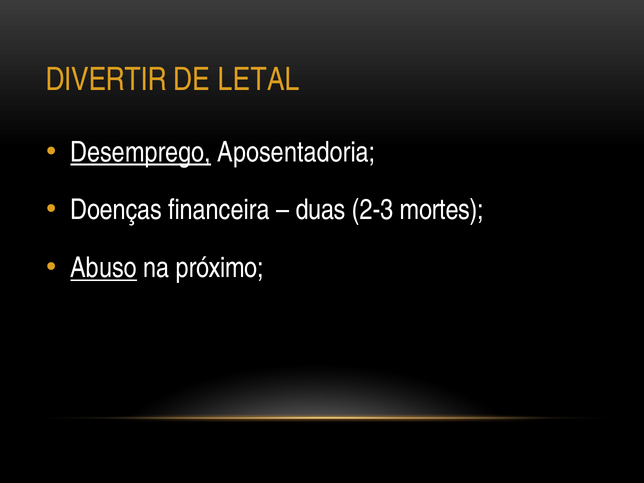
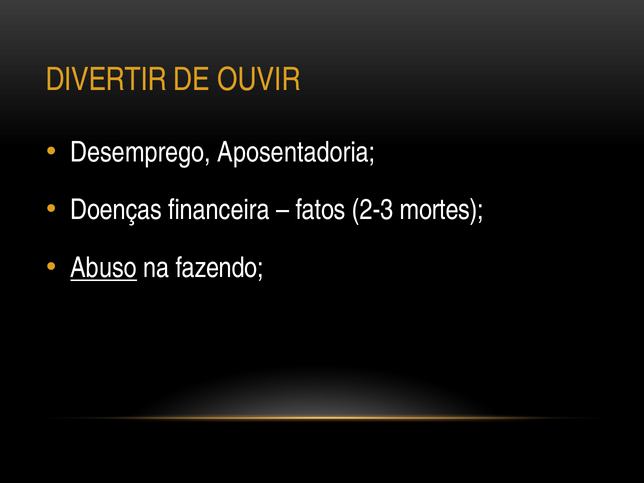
LETAL: LETAL -> OUVIR (259, 80)
Desemprego underline: present -> none (141, 152)
duas: duas -> fatos (321, 210)
próximo: próximo -> fazendo (220, 268)
